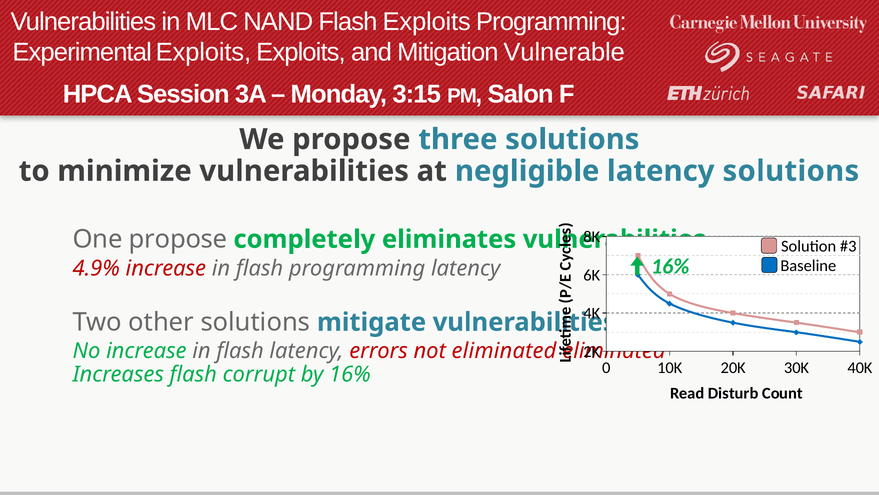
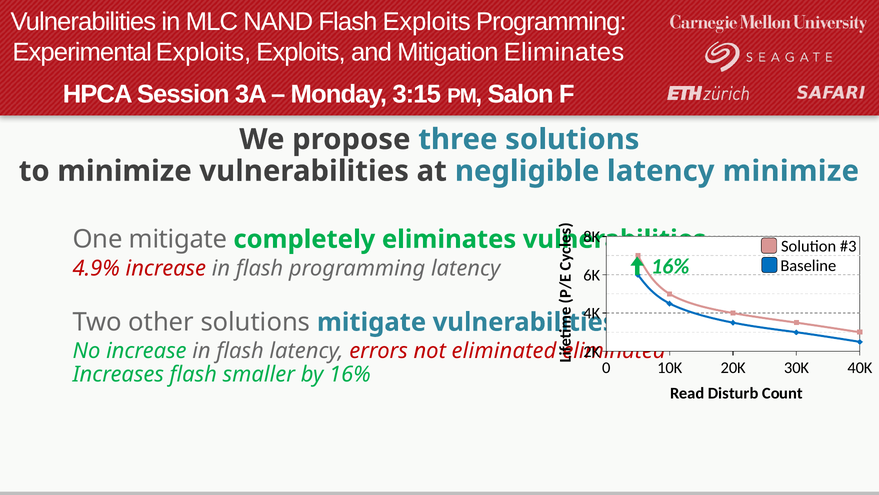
Mitigation Vulnerable: Vulnerable -> Eliminates (564, 52)
latency solutions: solutions -> minimize (791, 171)
One propose: propose -> mitigate (178, 239)
corrupt: corrupt -> smaller (259, 374)
